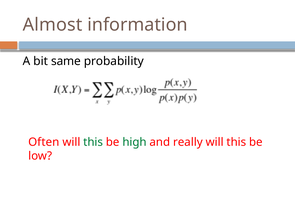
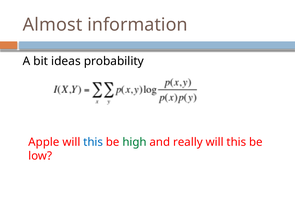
same: same -> ideas (66, 61)
Often: Often -> Apple (44, 142)
this colour: green -> blue (93, 142)
